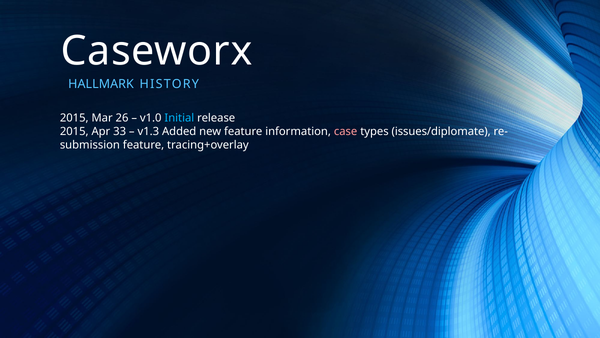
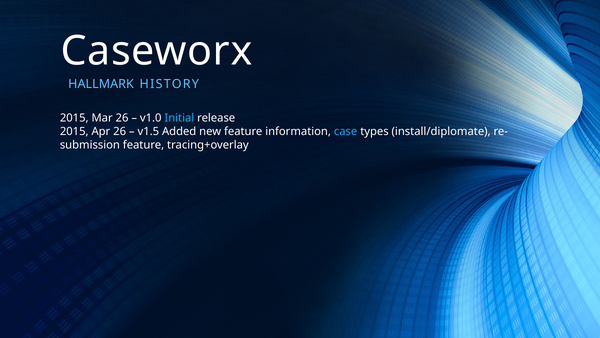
Apr 33: 33 -> 26 (120, 132)
v1.3: v1.3 -> v1.5 (148, 132)
case colour: pink -> light blue (346, 132)
issues/diplomate: issues/diplomate -> install/diplomate (441, 132)
